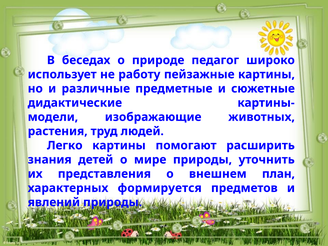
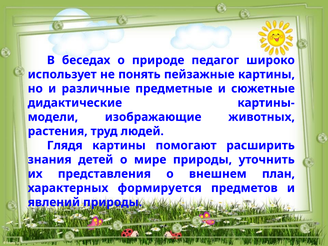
работу: работу -> понять (139, 74)
Легко: Легко -> Глядя (65, 145)
